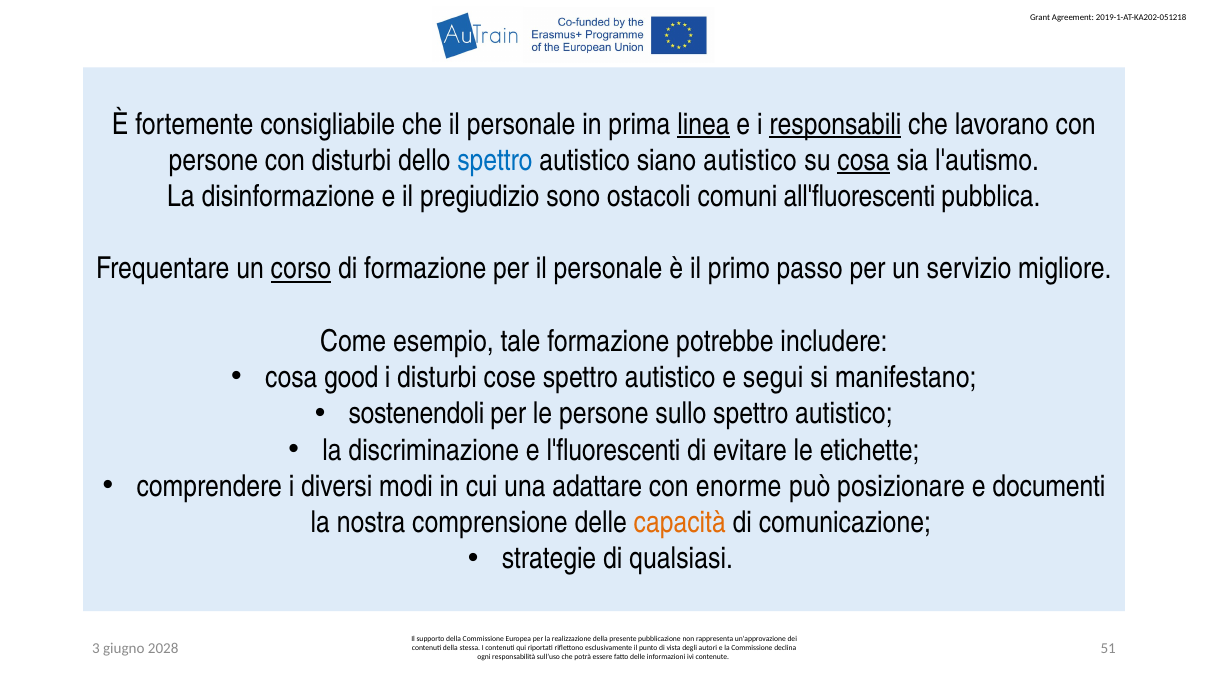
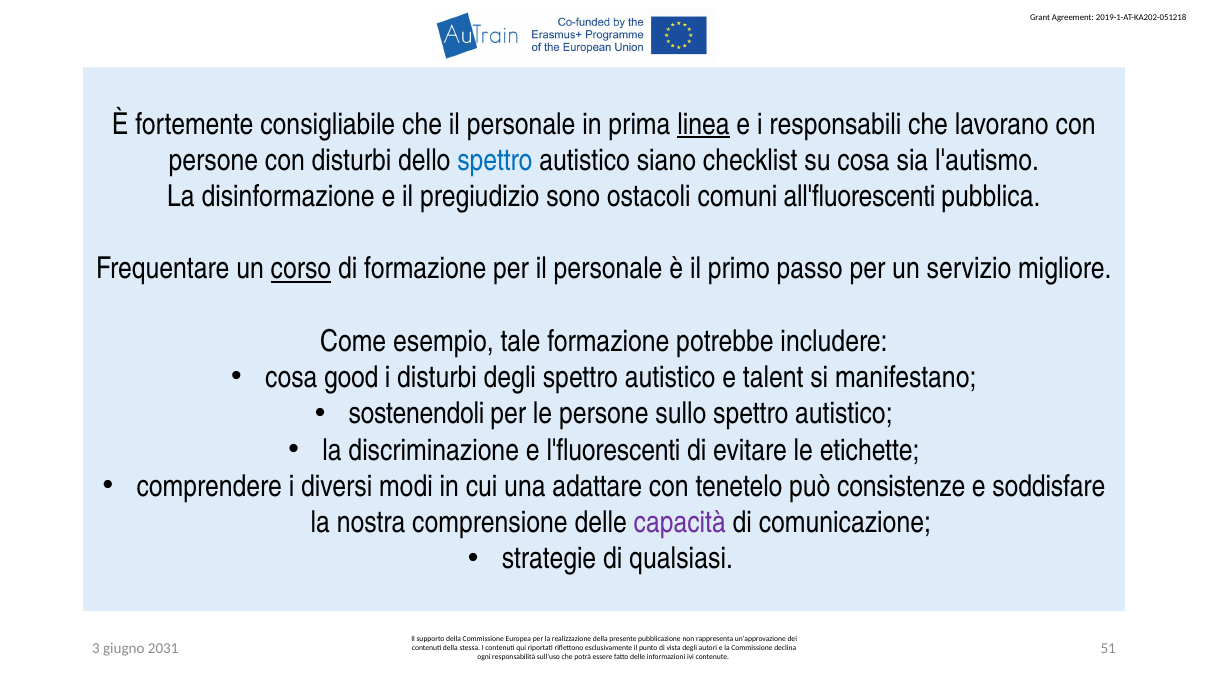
responsabili underline: present -> none (835, 124)
siano autistico: autistico -> checklist (750, 160)
cosa underline: present -> none (864, 160)
disturbi cose: cose -> degli (510, 378)
segui: segui -> talent (773, 378)
enorme: enorme -> tenetelo (739, 487)
posizionare: posizionare -> consistenze (901, 487)
documenti: documenti -> soddisfare (1049, 487)
capacità colour: orange -> purple (680, 523)
2028: 2028 -> 2031 (163, 649)
